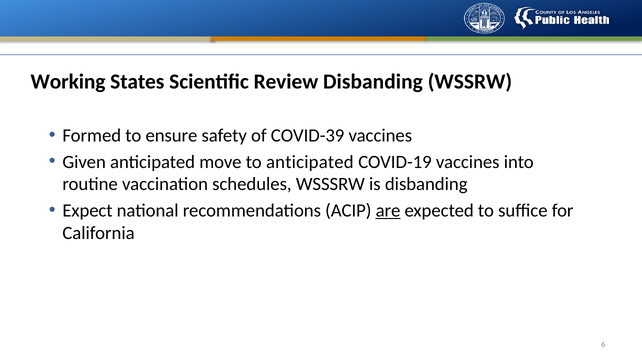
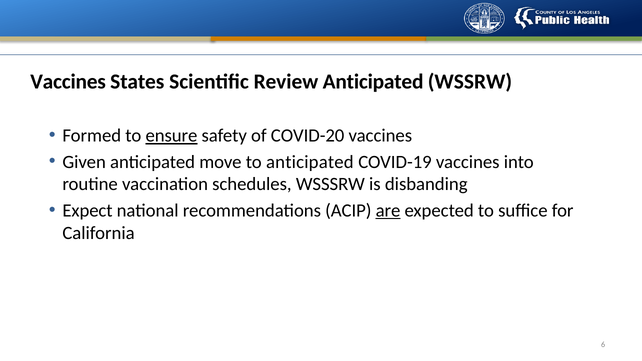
Working: Working -> Vaccines (68, 82)
Review Disbanding: Disbanding -> Anticipated (373, 82)
ensure underline: none -> present (171, 136)
COVID-39: COVID-39 -> COVID-20 (308, 136)
